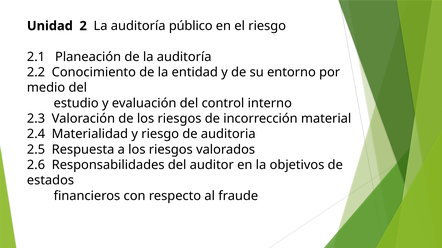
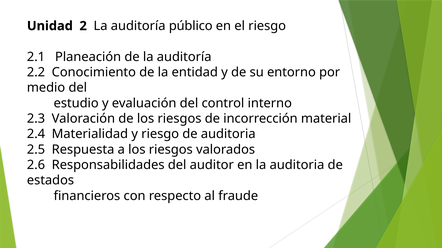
la objetivos: objetivos -> auditoria (297, 165)
